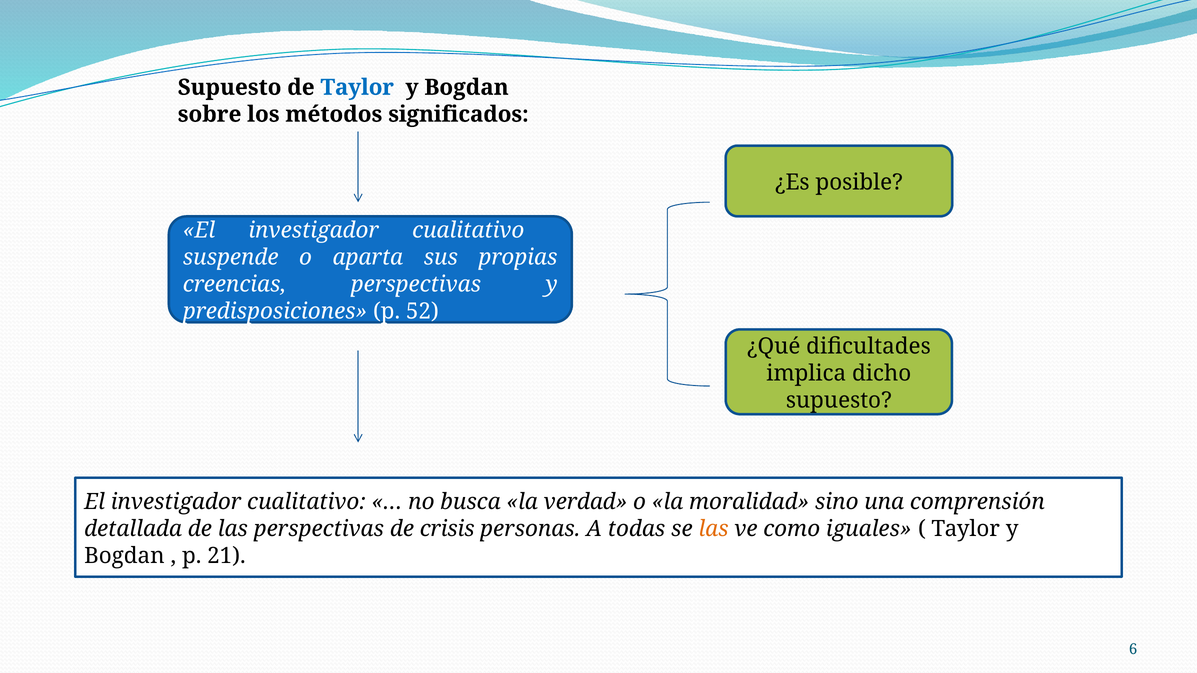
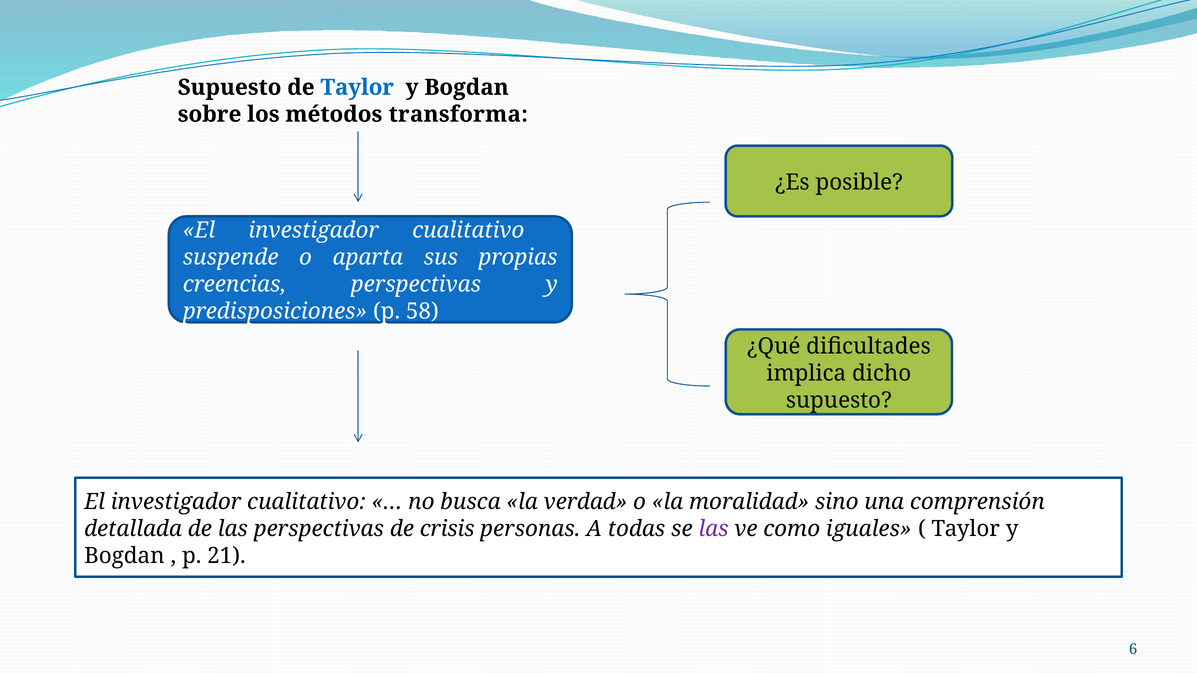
significados: significados -> transforma (458, 114)
52: 52 -> 58 (422, 311)
las colour: orange -> purple (713, 529)
